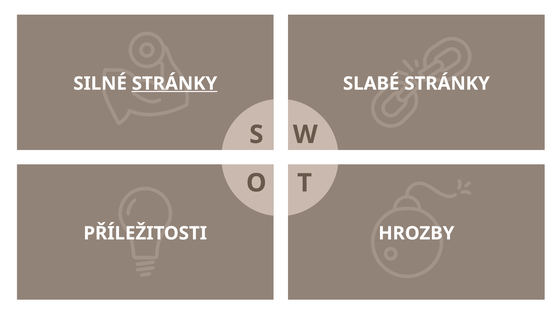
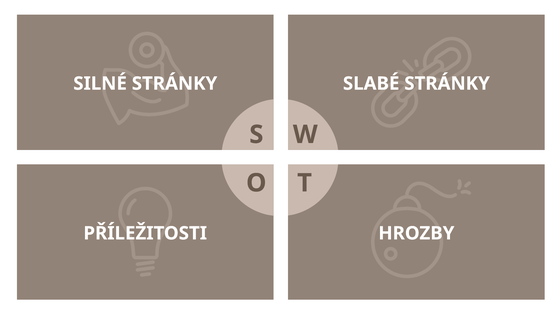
STRÁNKY underline: present -> none (174, 84)
